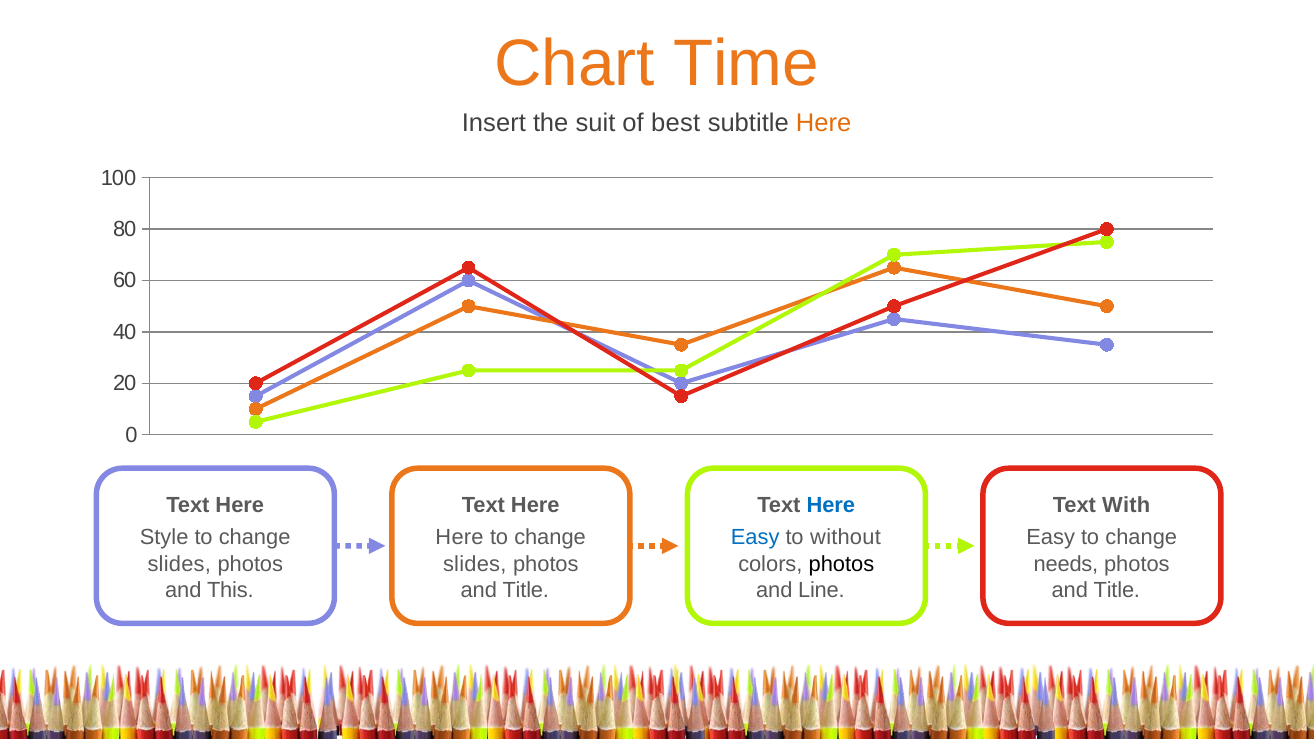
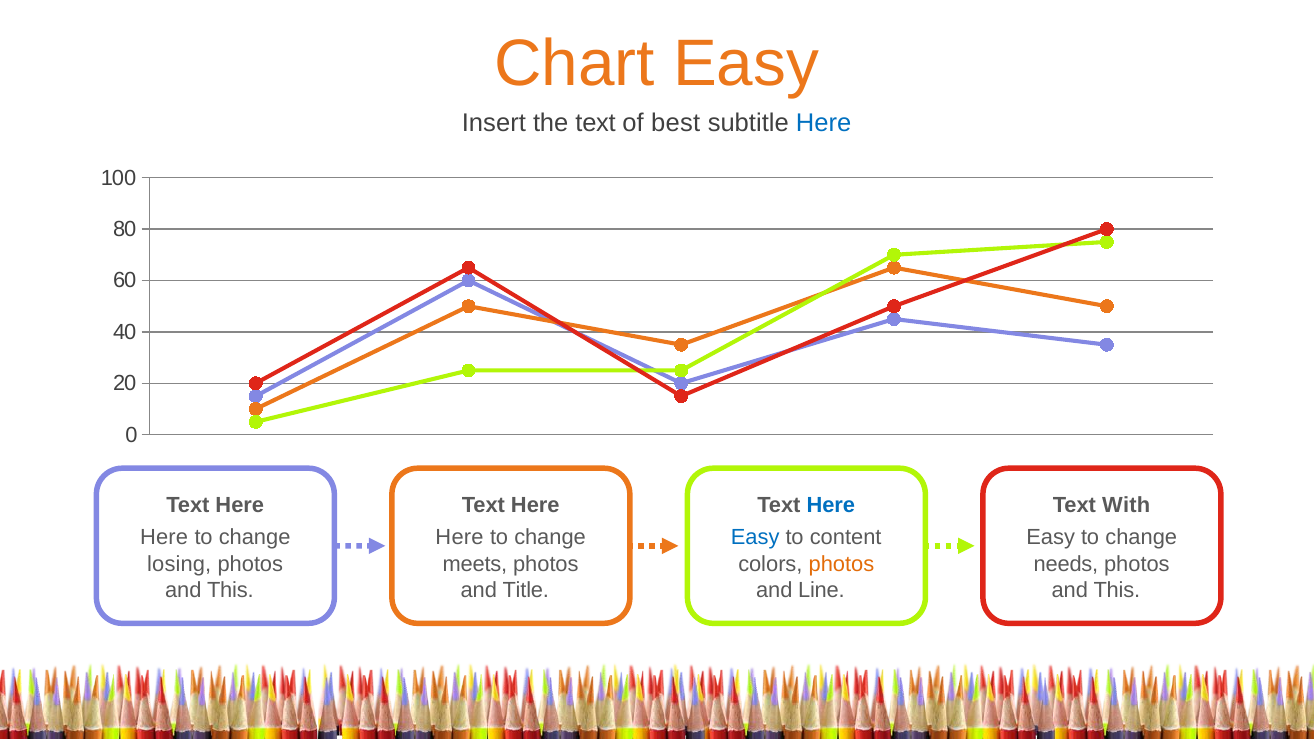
Chart Time: Time -> Easy (746, 64)
the suit: suit -> text (596, 123)
Here colour: orange -> blue (824, 123)
Style: Style -> Here (164, 538)
without: without -> content (846, 538)
slides: slides -> losing (179, 564)
slides: slides -> meets (475, 564)
photos colour: black -> orange (841, 564)
Title: Title -> This (1117, 590)
